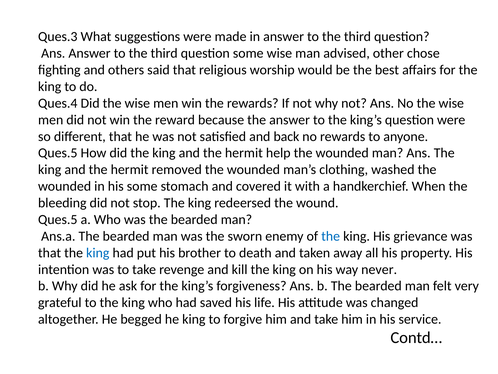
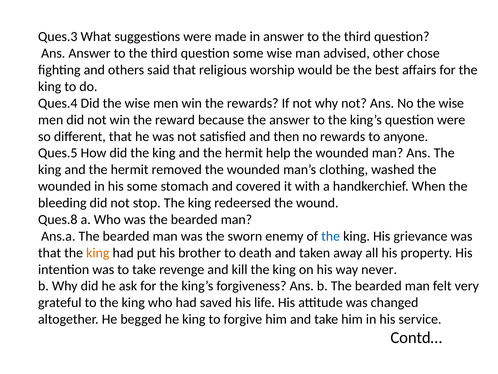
back: back -> then (286, 136)
Ques.5: Ques.5 -> Ques.8 (58, 219)
king colour: blue -> orange (98, 252)
